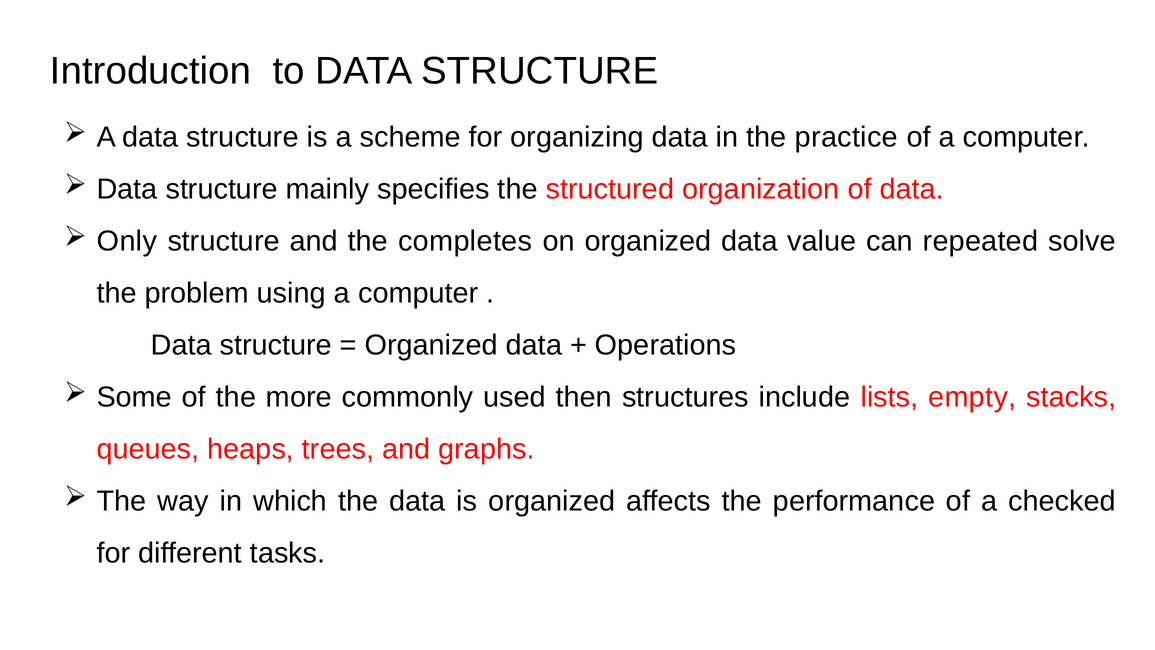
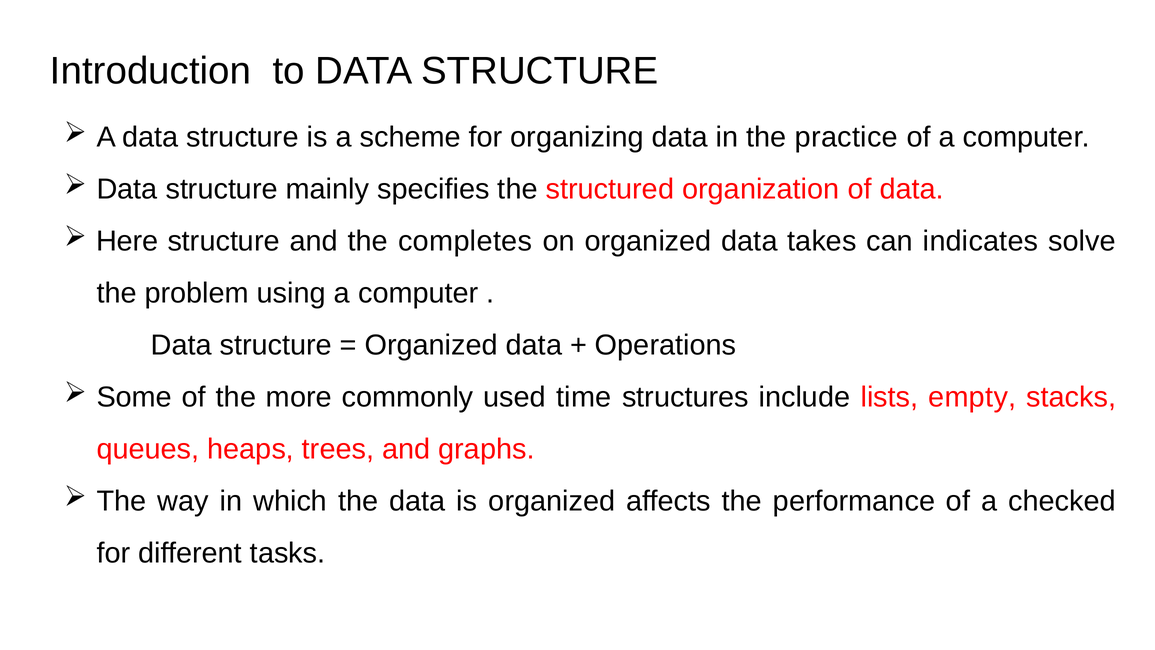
Only: Only -> Here (127, 241)
value: value -> takes (822, 241)
repeated: repeated -> indicates (981, 241)
then: then -> time (584, 397)
